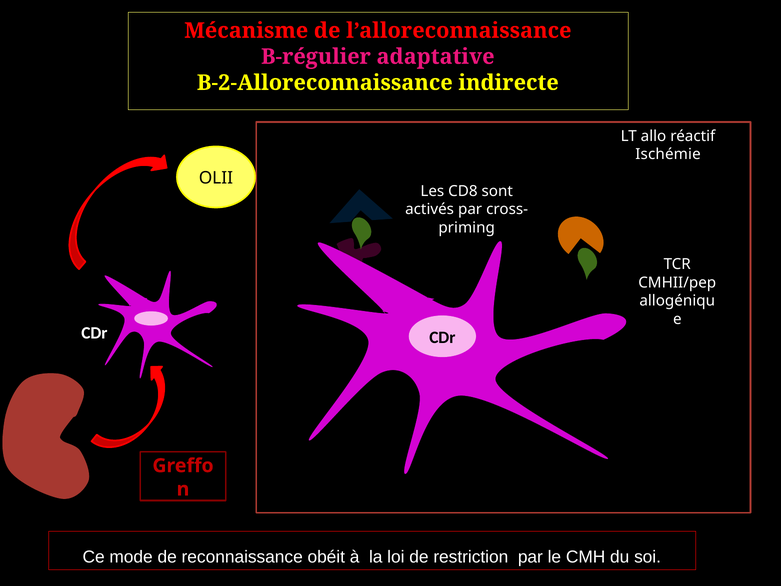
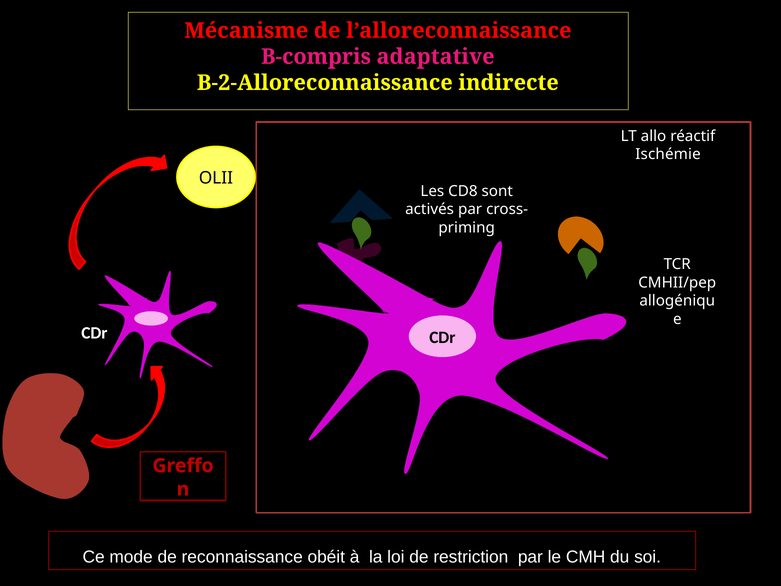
B-régulier: B-régulier -> B-compris (316, 57)
